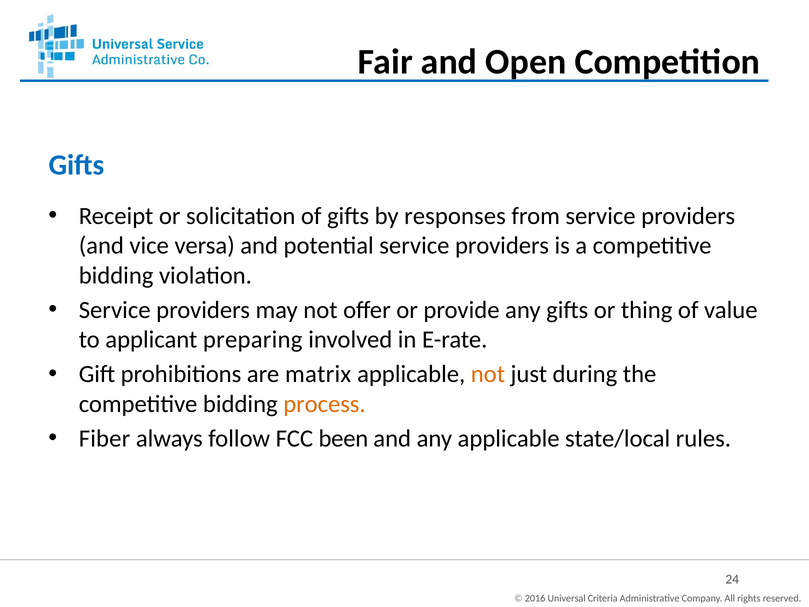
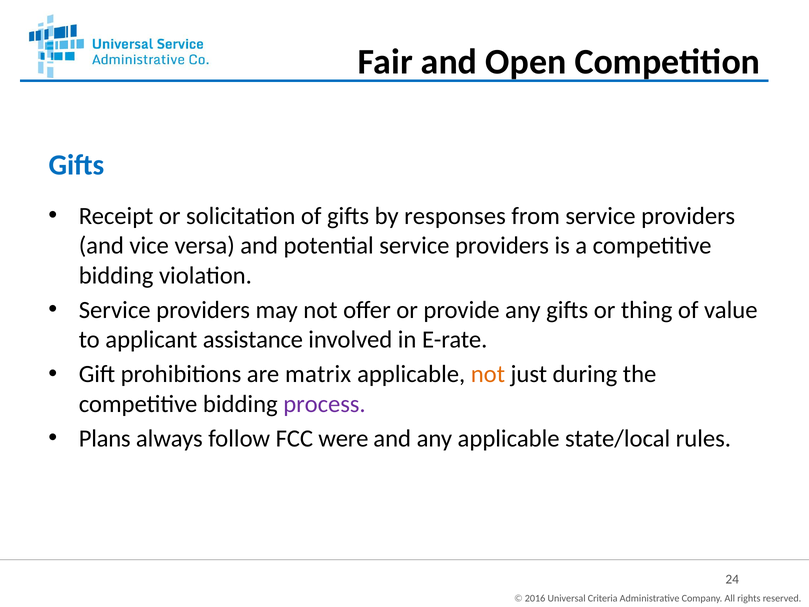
preparing: preparing -> assistance (253, 340)
process colour: orange -> purple (324, 404)
Fiber: Fiber -> Plans (105, 438)
been: been -> were (343, 438)
